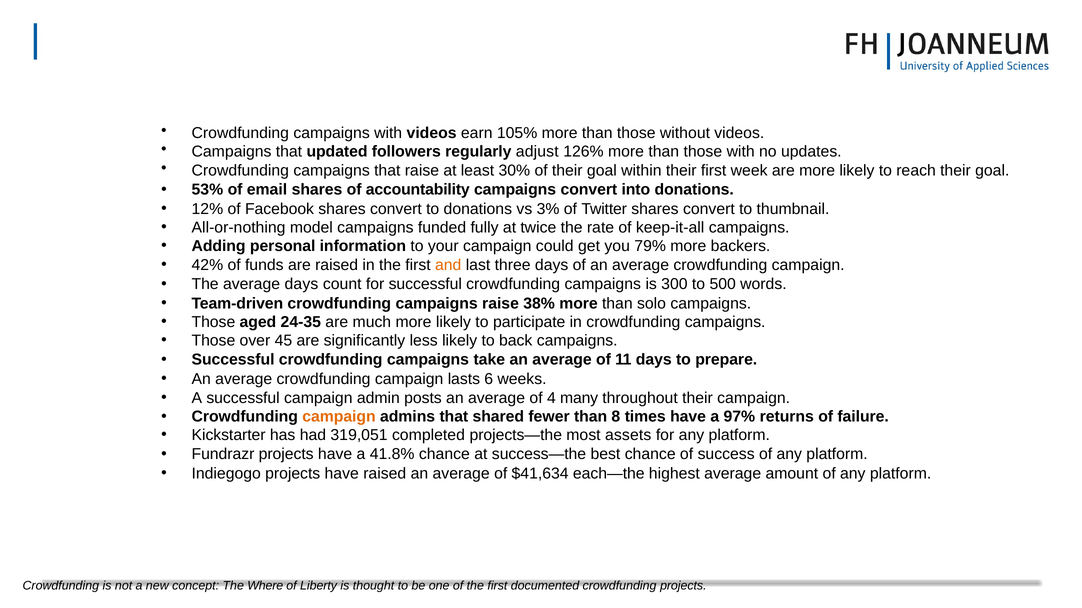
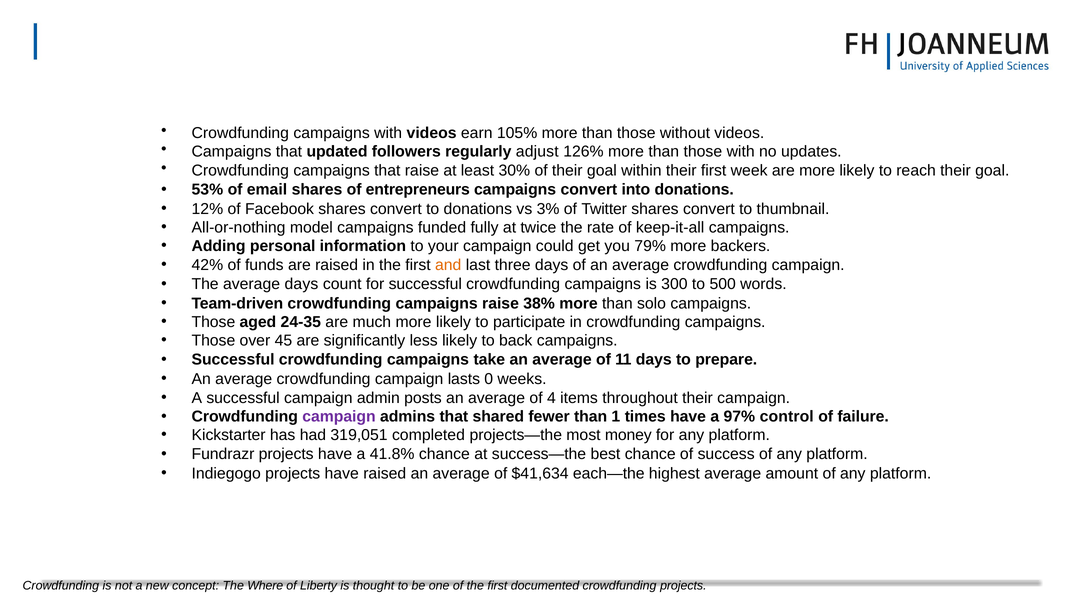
accountability: accountability -> entrepreneurs (418, 190)
6: 6 -> 0 (489, 379)
many: many -> items (579, 398)
campaign colour: orange -> purple (339, 417)
8: 8 -> 1 (616, 417)
returns: returns -> control (787, 417)
assets: assets -> money (628, 436)
